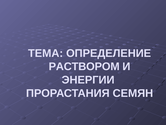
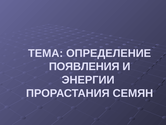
РАСТВОРОМ: РАСТВОРОМ -> ПОЯВЛЕНИЯ (84, 66)
